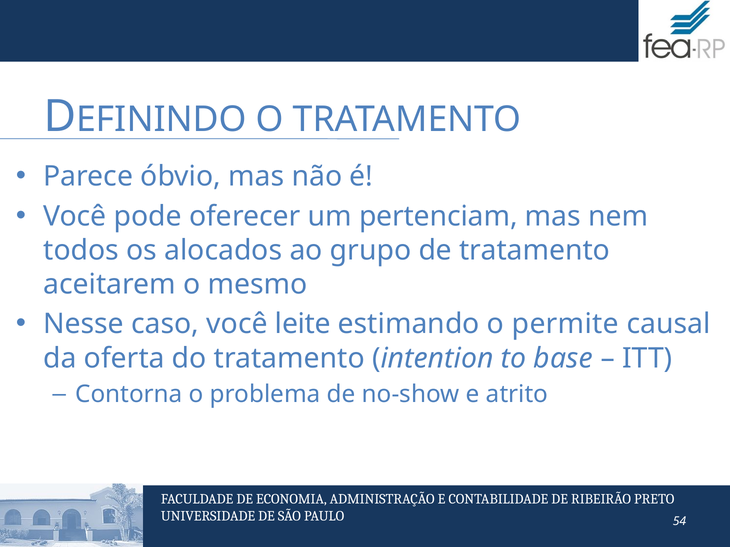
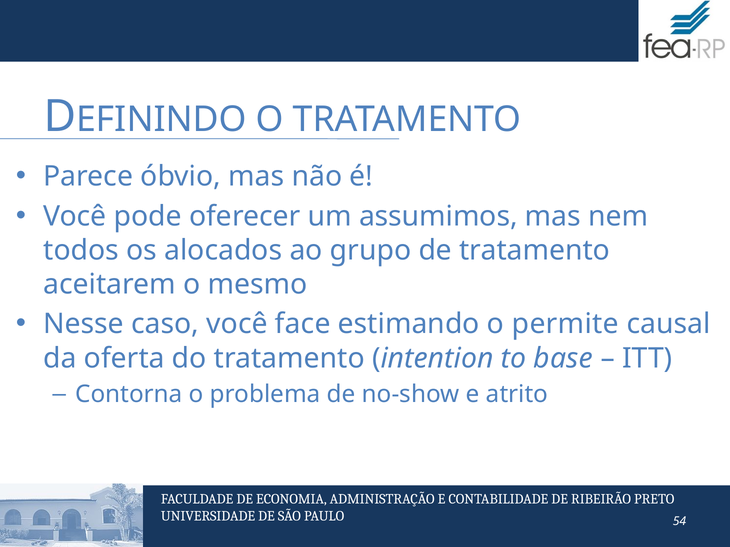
pertenciam: pertenciam -> assumimos (438, 216)
leite: leite -> face (303, 324)
